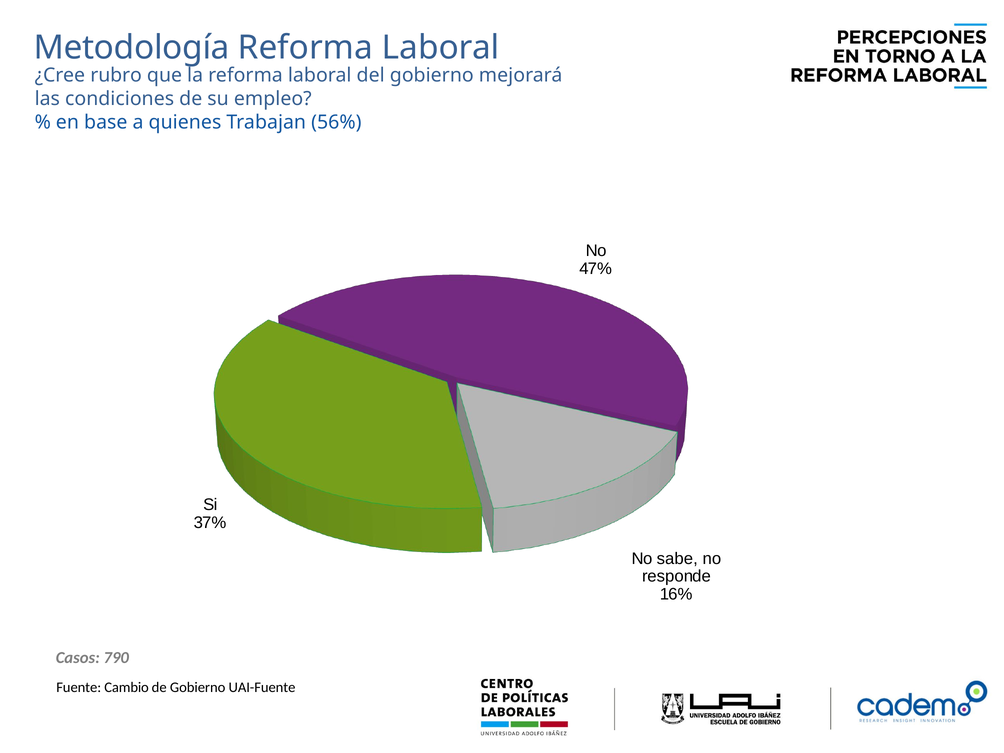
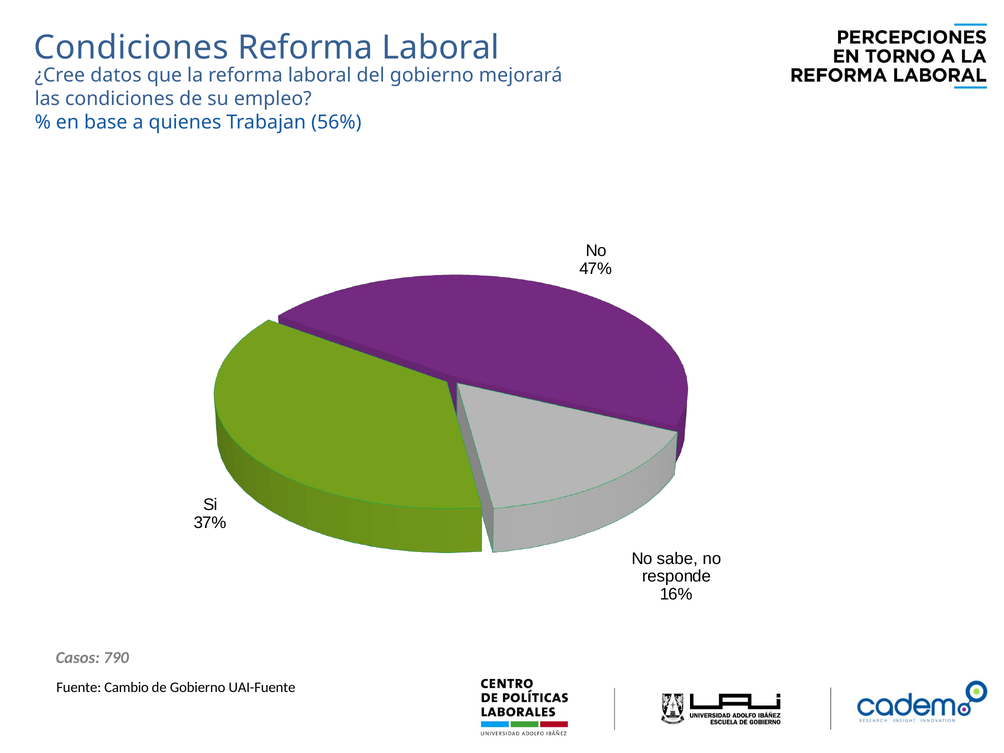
Metodología: Metodología -> Condiciones (131, 47)
rubro: rubro -> datos (116, 75)
